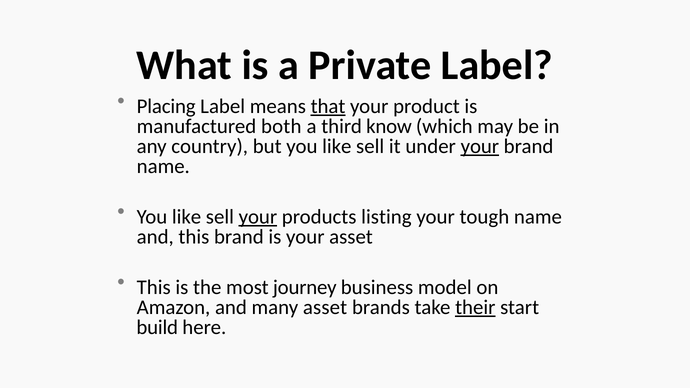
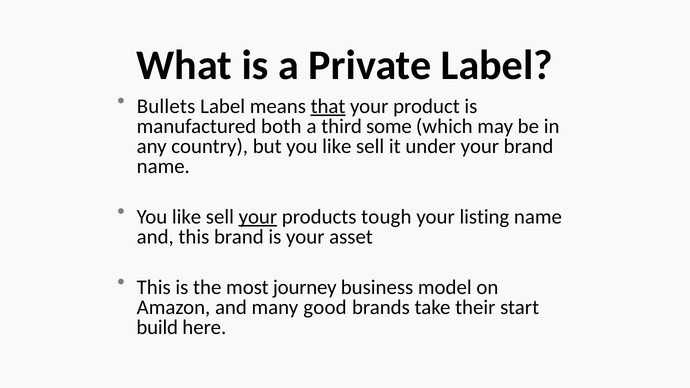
Placing: Placing -> Bullets (166, 106)
know: know -> some (389, 126)
your underline: present -> none (480, 146)
listing: listing -> tough (386, 217)
tough: tough -> listing (484, 217)
many asset: asset -> good (325, 307)
their underline: present -> none (475, 307)
